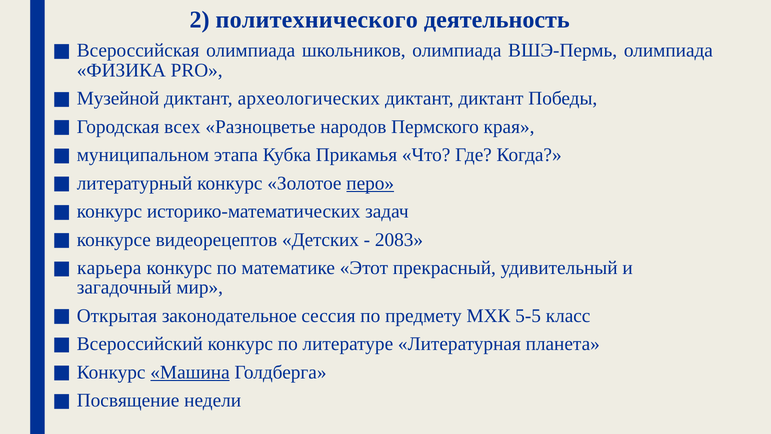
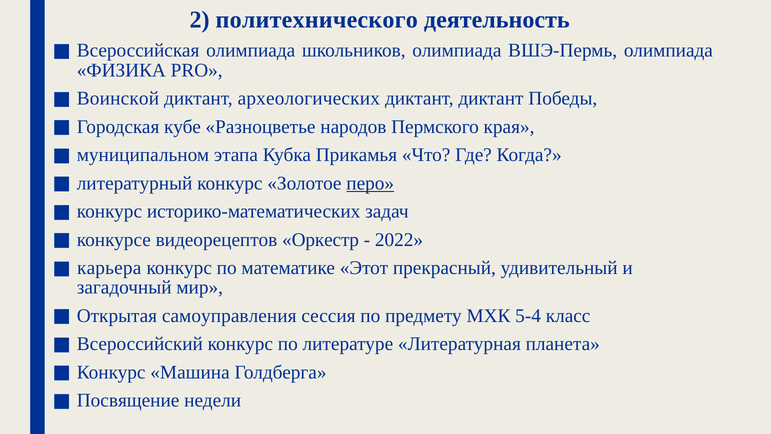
Музейной: Музейной -> Воинской (118, 98)
всех: всех -> кубе (182, 127)
Детских: Детских -> Оркестр (321, 240)
2083: 2083 -> 2022 (399, 240)
законодательное: законодательное -> самоуправления (229, 316)
5-5: 5-5 -> 5-4 (528, 316)
Машина underline: present -> none (190, 372)
